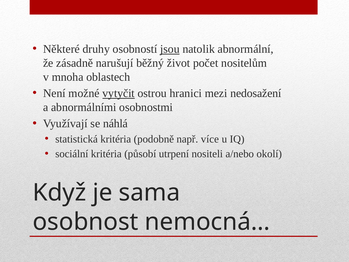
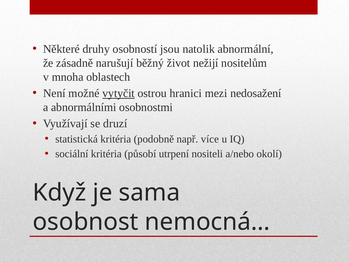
jsou underline: present -> none (170, 49)
počet: počet -> nežijí (206, 63)
náhlá: náhlá -> druzí (115, 123)
